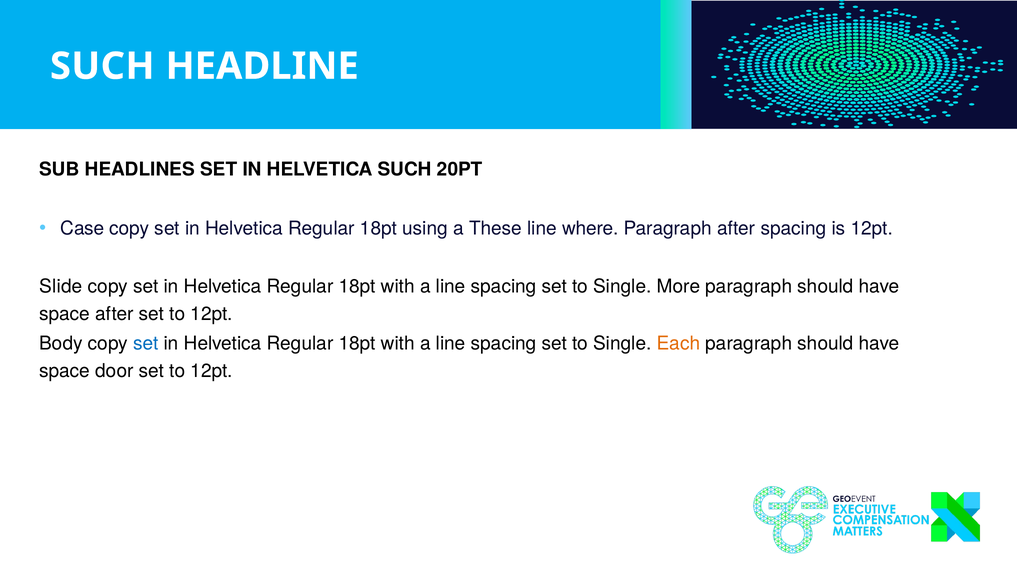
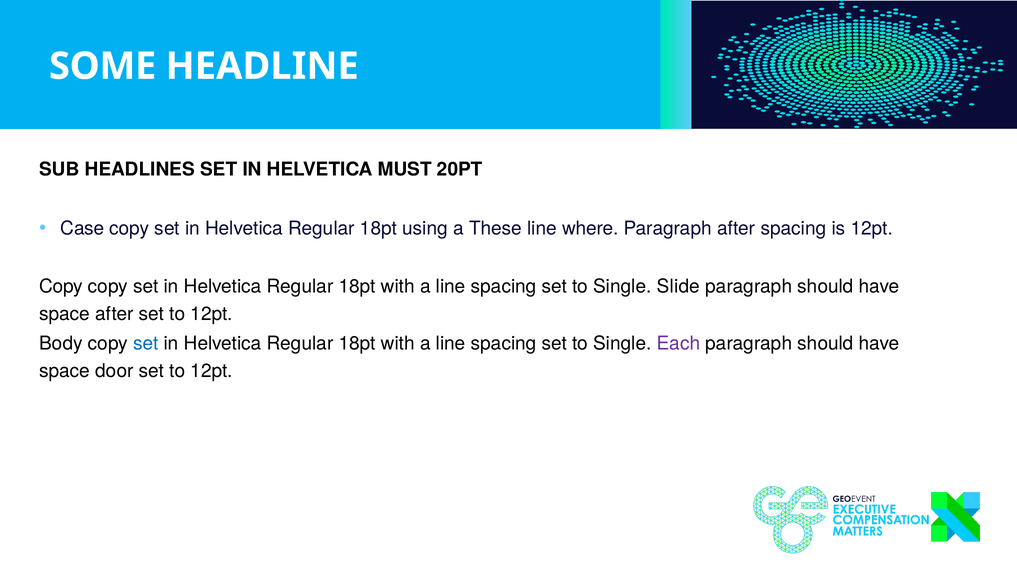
SUCH: SUCH -> SOME (103, 66)
HELVETICA SUCH: SUCH -> MUST (405, 169)
Slide: Slide -> Copy (61, 286)
More: More -> Slide (678, 286)
Each colour: orange -> purple (678, 343)
